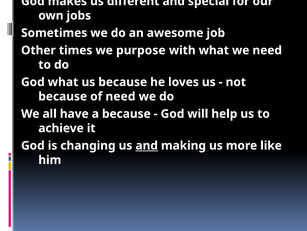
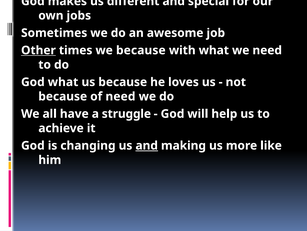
Other underline: none -> present (38, 50)
we purpose: purpose -> because (141, 50)
a because: because -> struggle (126, 113)
